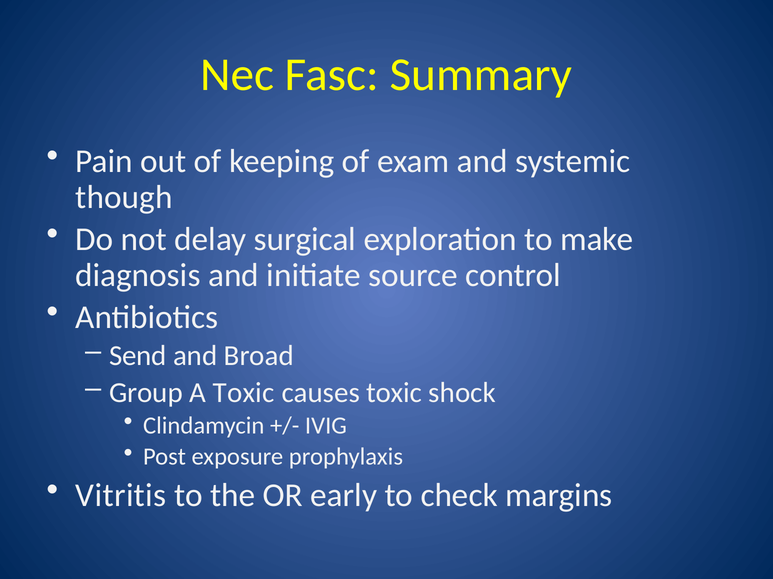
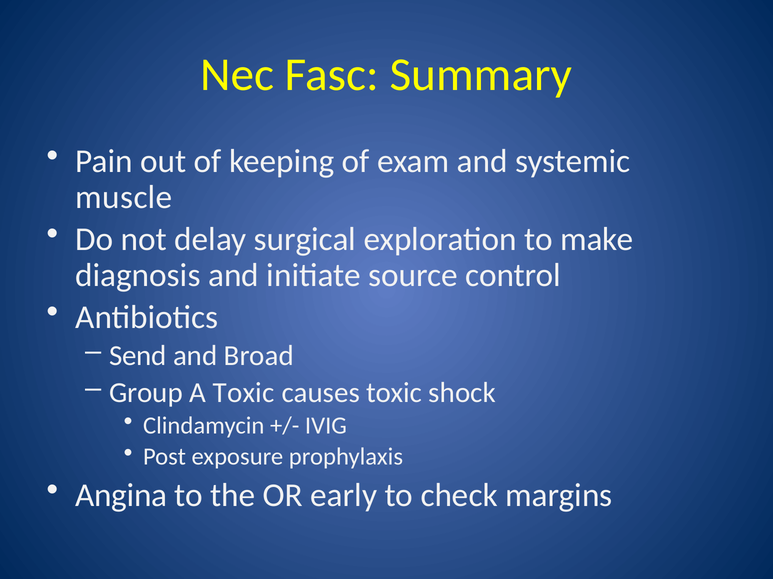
though: though -> muscle (124, 197)
Vitritis: Vitritis -> Angina (121, 496)
